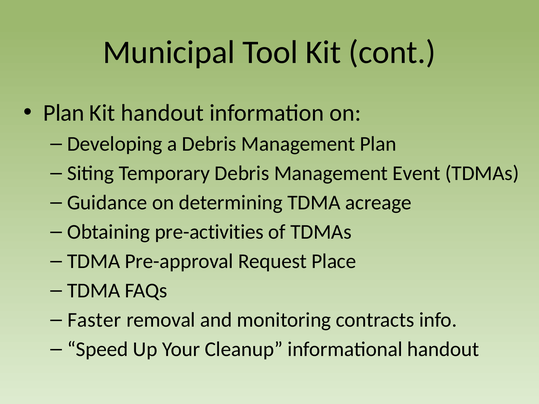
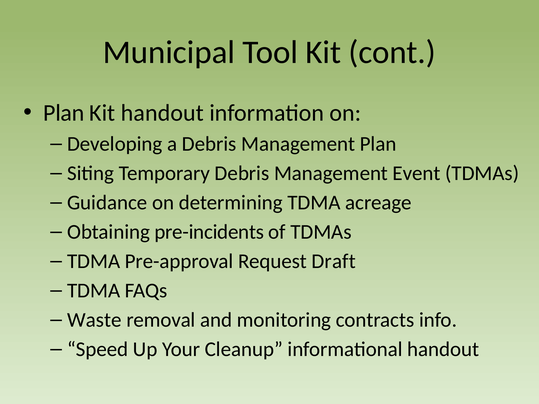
pre-activities: pre-activities -> pre-incidents (209, 232)
Place: Place -> Draft (334, 261)
Faster: Faster -> Waste (94, 320)
